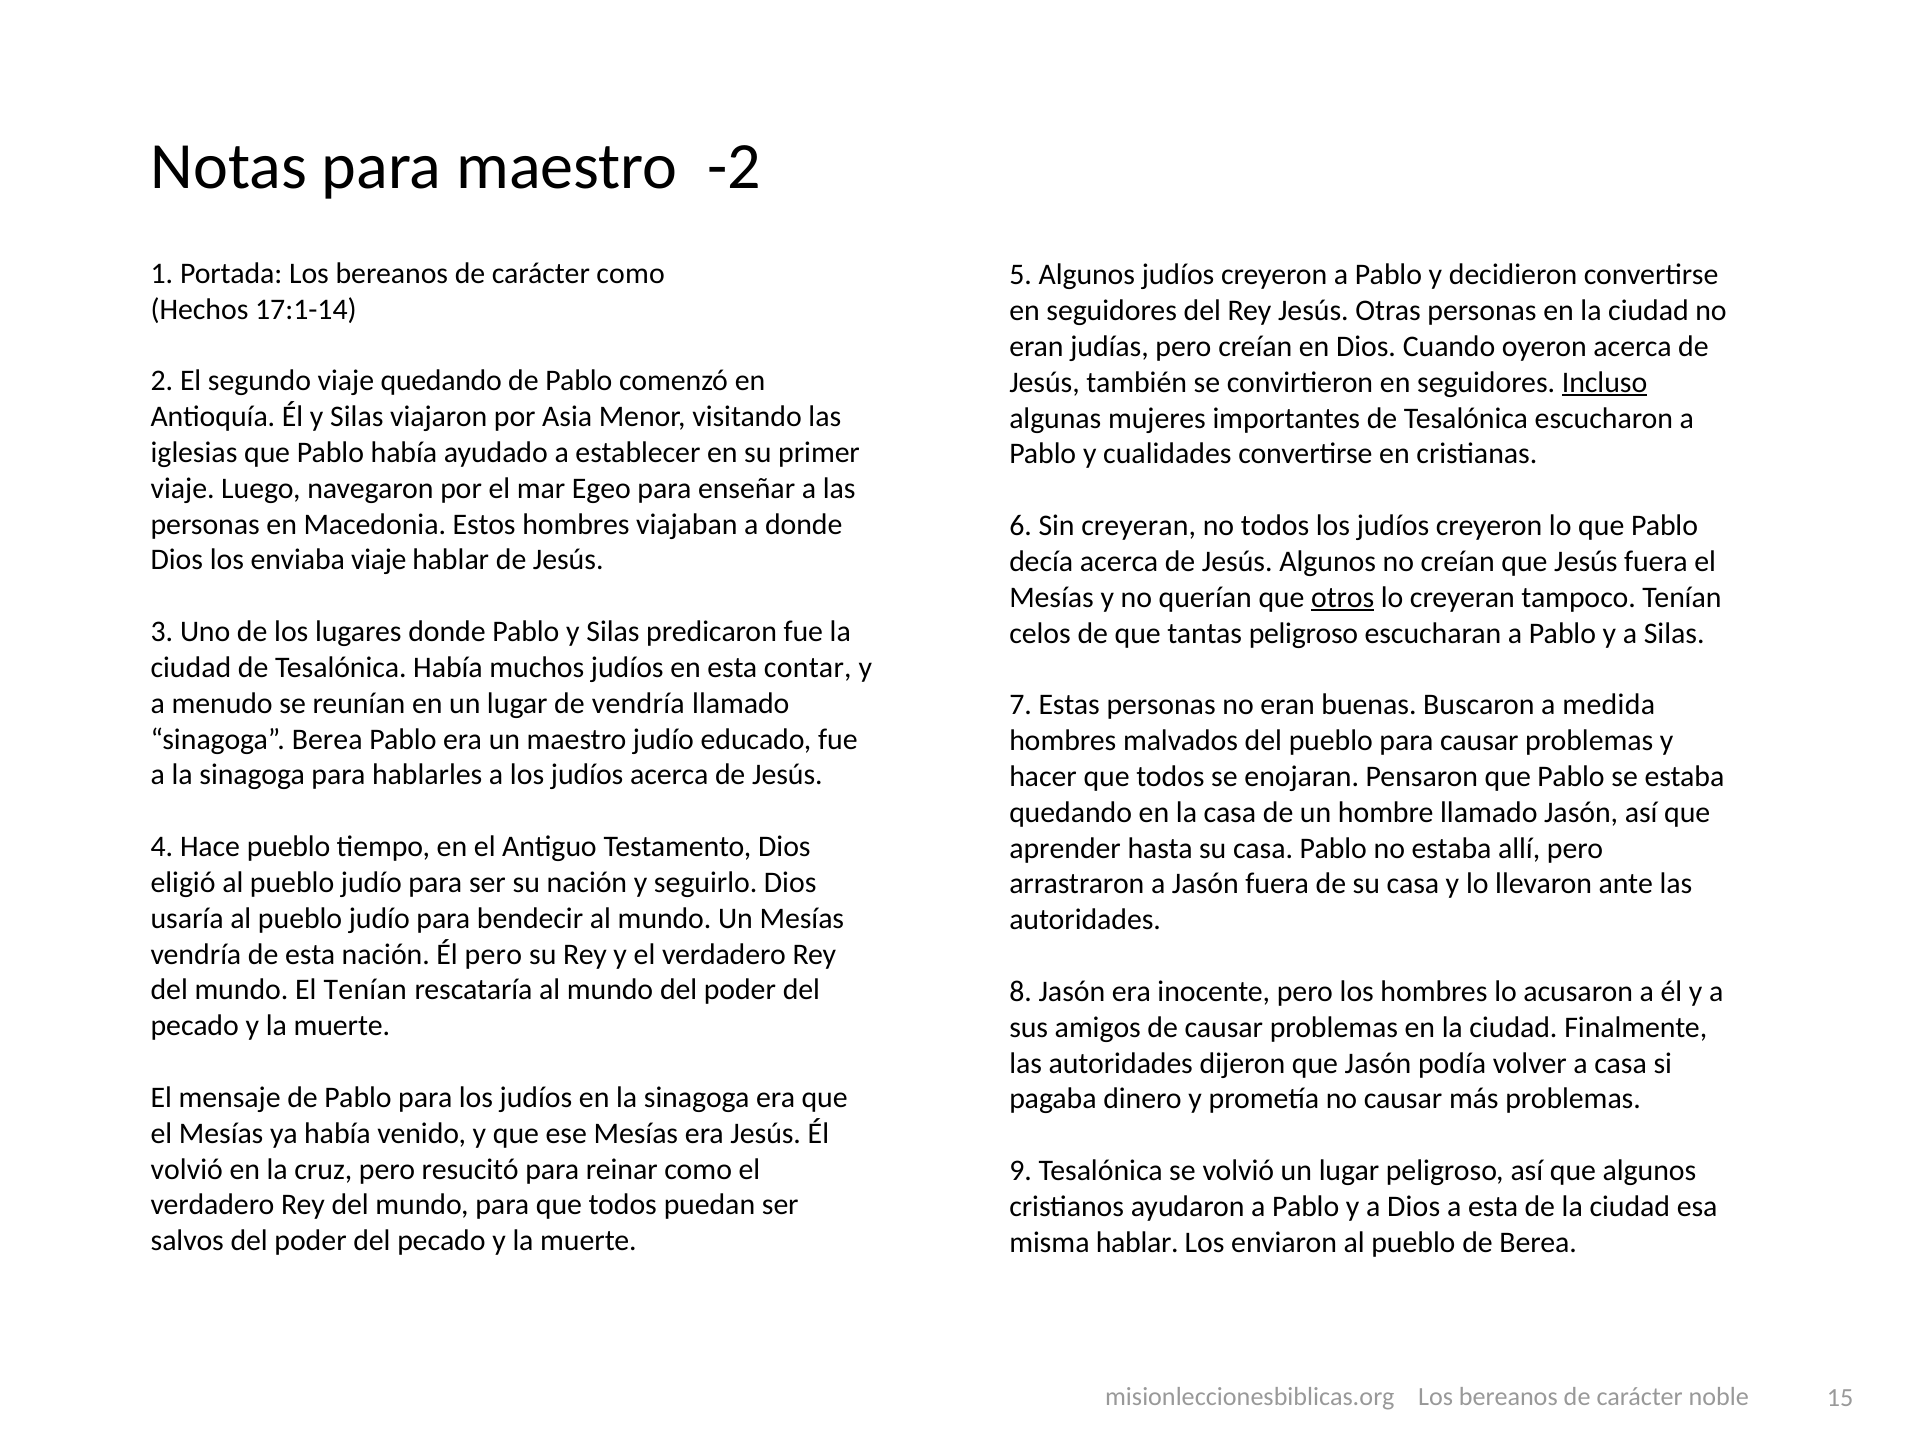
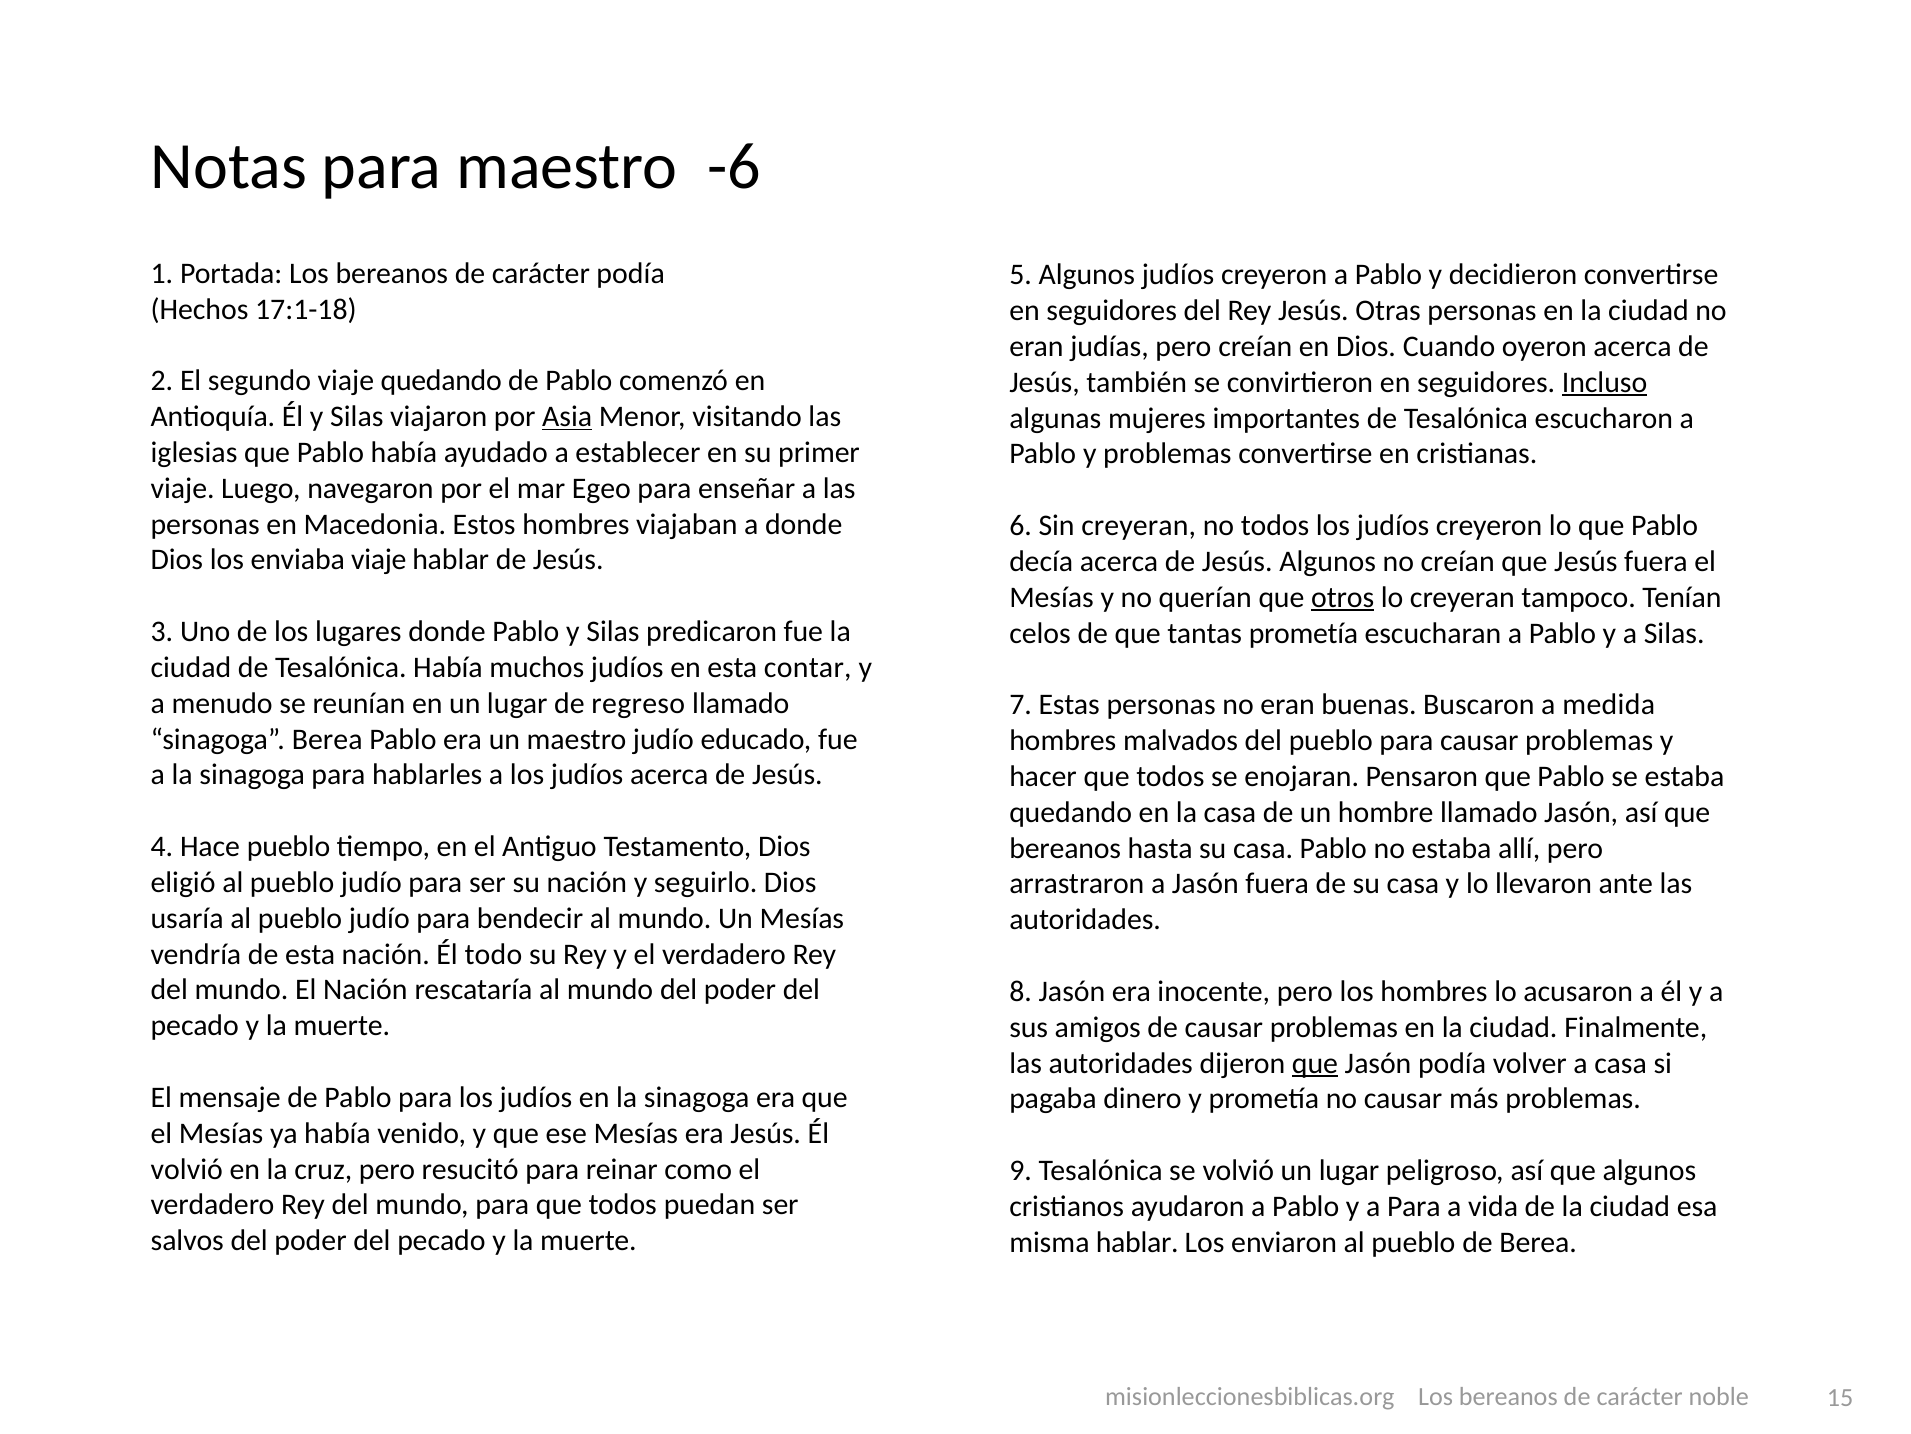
-2: -2 -> -6 (734, 166)
carácter como: como -> podía (631, 273)
17:1-14: 17:1-14 -> 17:1-18 (306, 309)
Asia underline: none -> present (567, 416)
y cualidades: cualidades -> problemas (1167, 454)
tantas peligroso: peligroso -> prometía (1303, 633)
de vendría: vendría -> regreso (638, 703)
aprender: aprender -> bereanos (1065, 848)
Él pero: pero -> todo (493, 954)
El Tenían: Tenían -> Nación (365, 990)
que underline: none -> present (1315, 1063)
a Dios: Dios -> Para (1414, 1206)
a esta: esta -> vida (1493, 1206)
